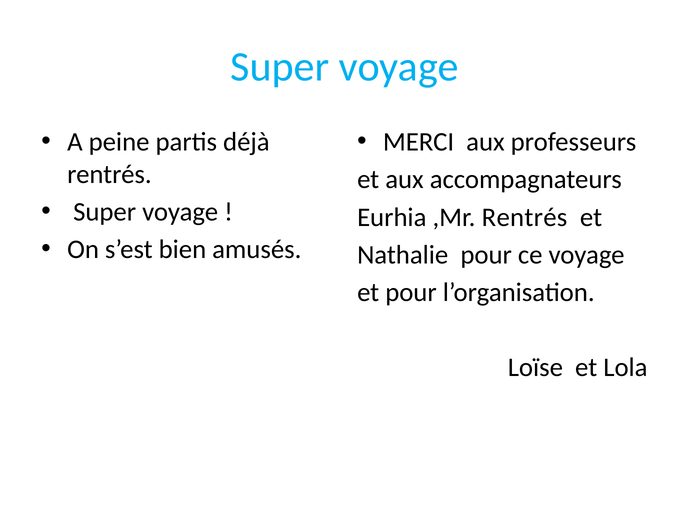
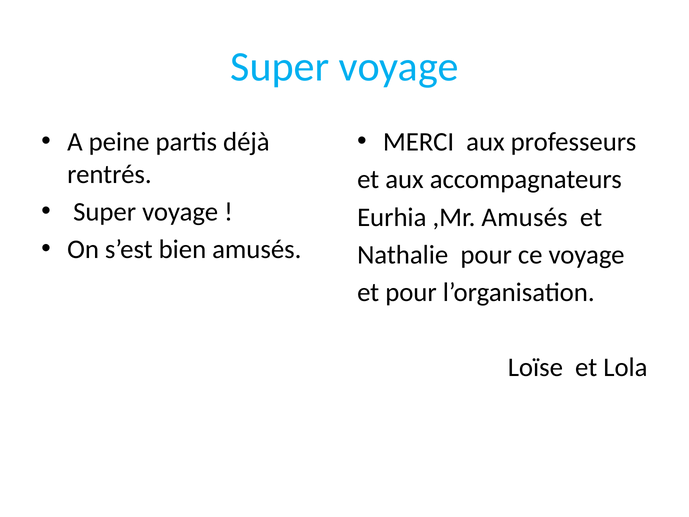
,Mr Rentrés: Rentrés -> Amusés (525, 217)
